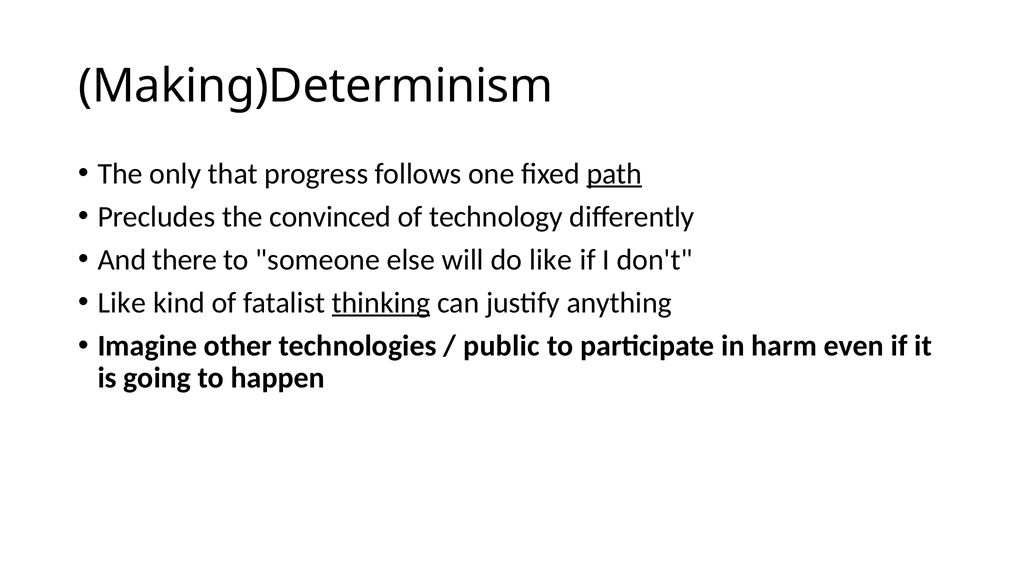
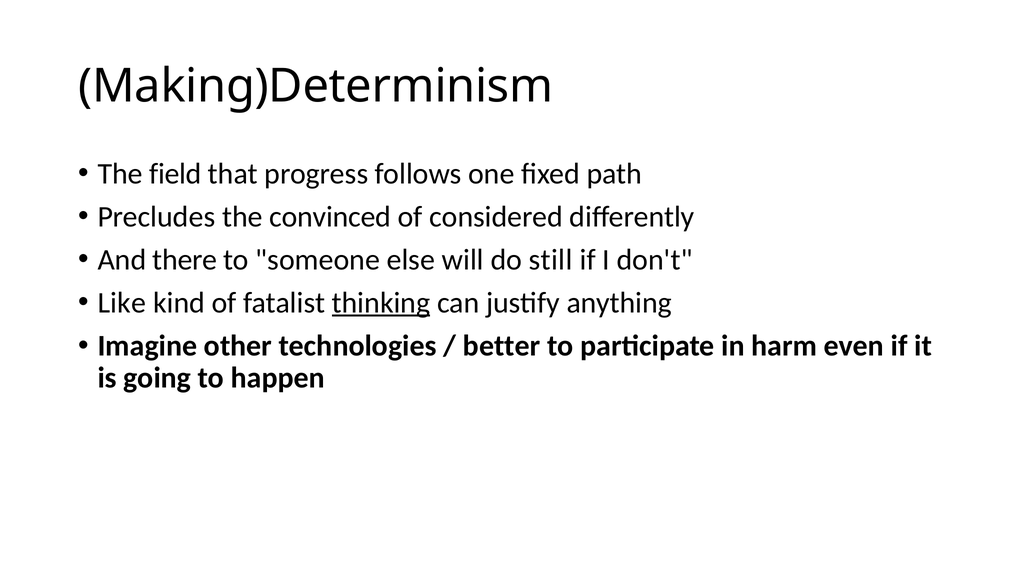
only: only -> field (175, 174)
path underline: present -> none (614, 174)
technology: technology -> considered (496, 217)
do like: like -> still (551, 260)
public: public -> better (502, 346)
